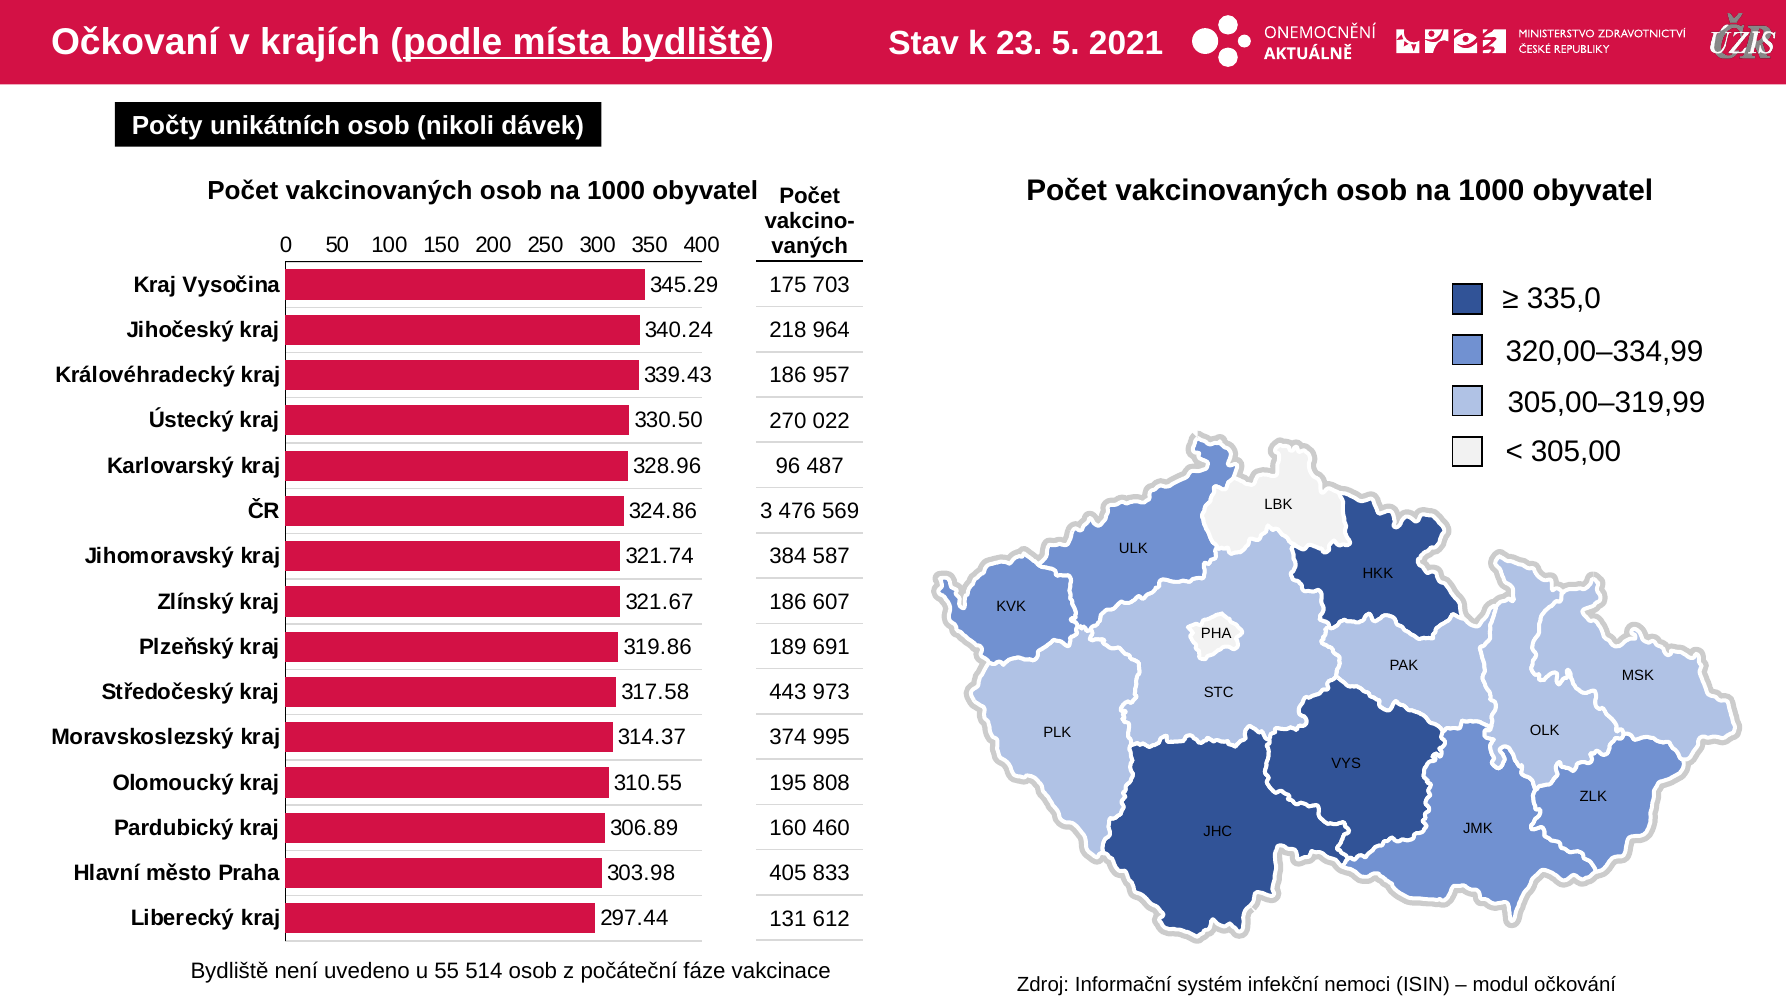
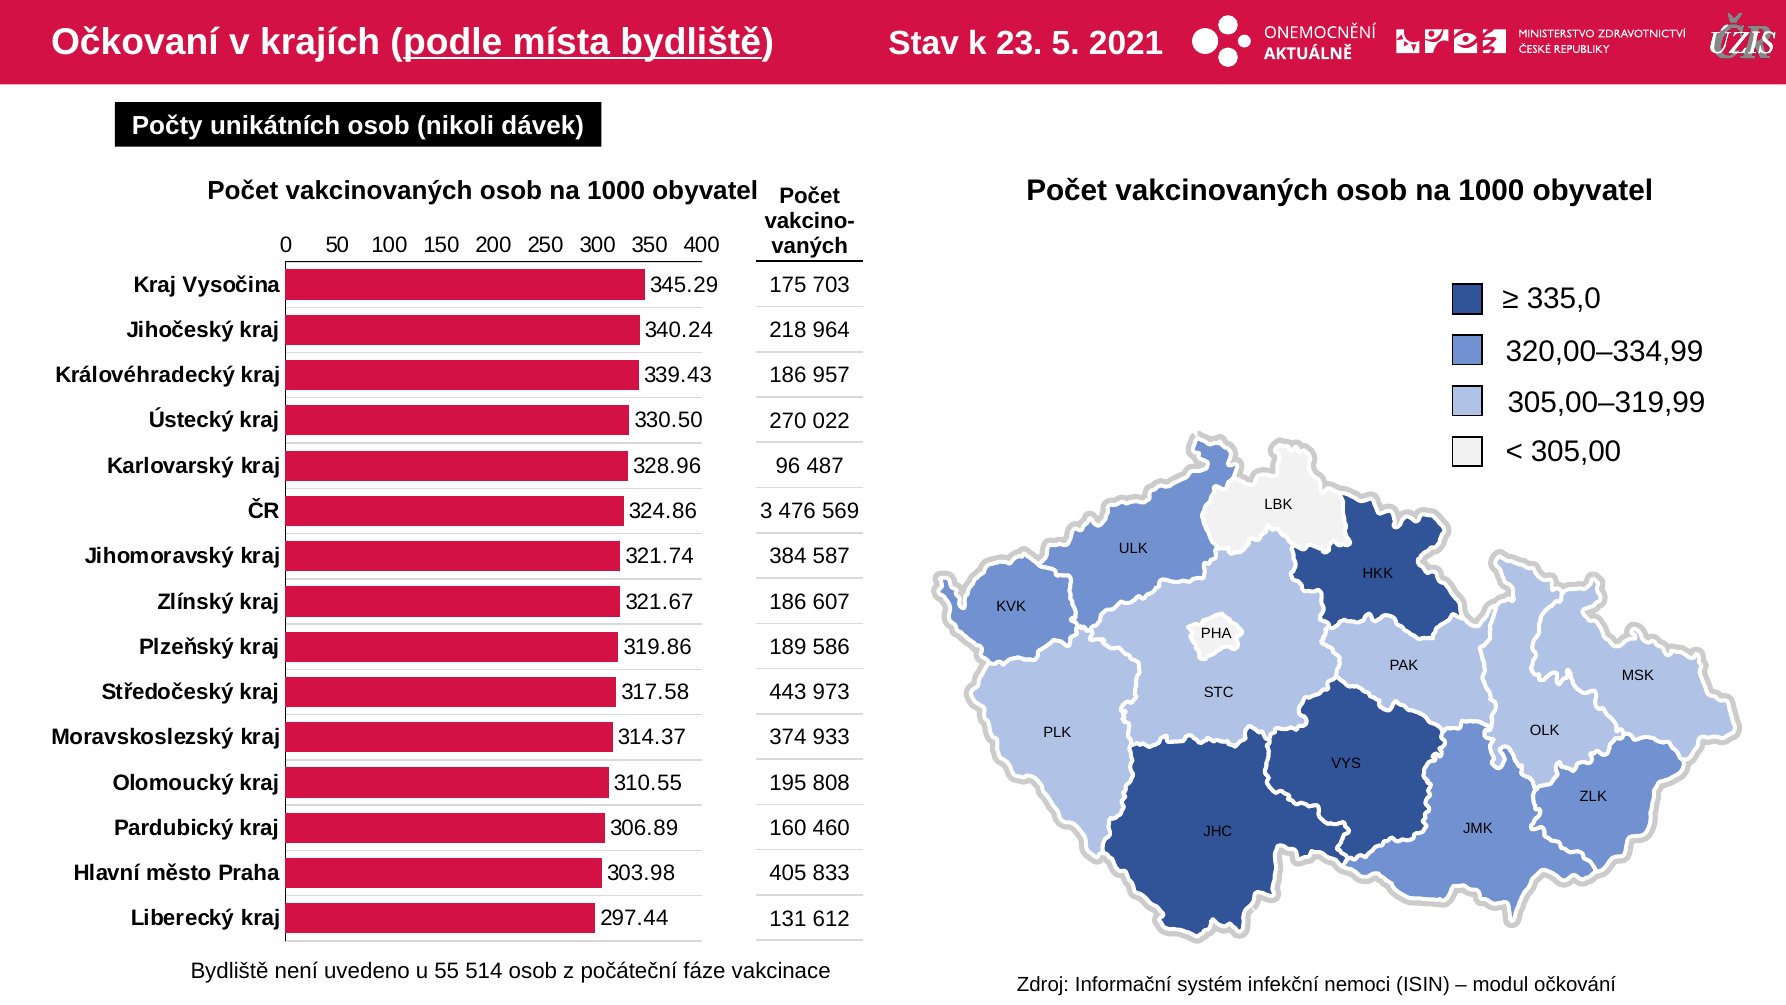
691: 691 -> 586 (831, 647)
995: 995 -> 933 (831, 737)
